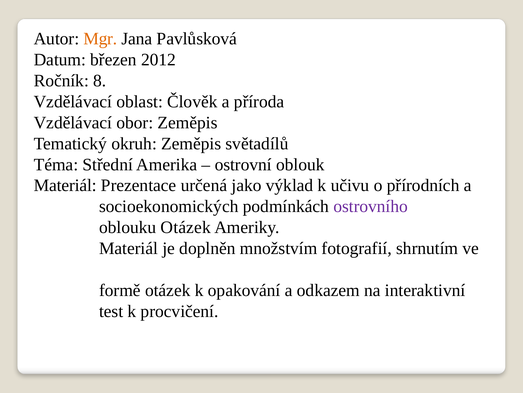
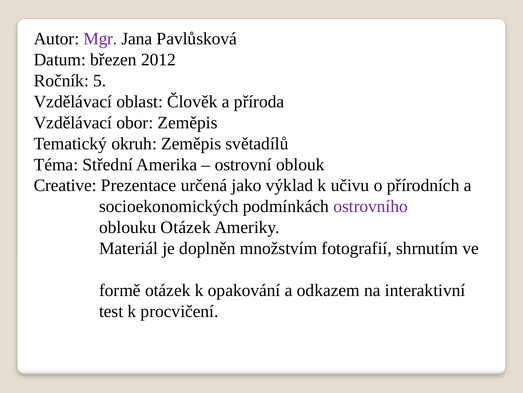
Mgr colour: orange -> purple (100, 39)
8: 8 -> 5 (100, 81)
Materiál: Materiál -> Creative (65, 185)
